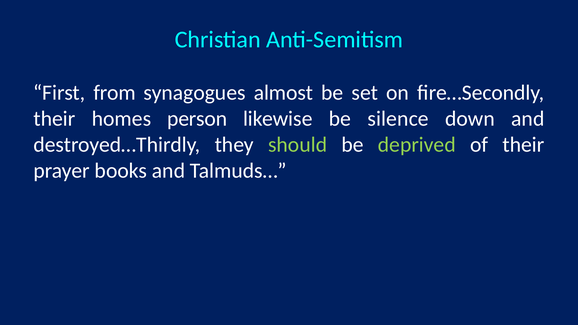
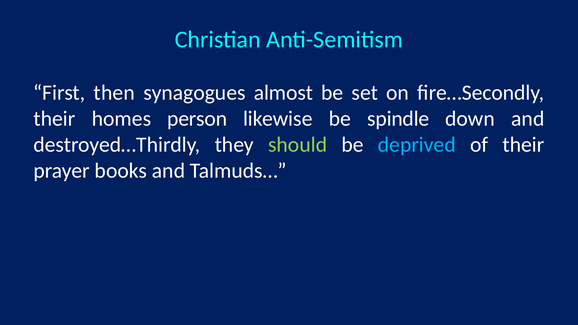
from: from -> then (114, 93)
silence: silence -> spindle (398, 119)
deprived colour: light green -> light blue (417, 145)
